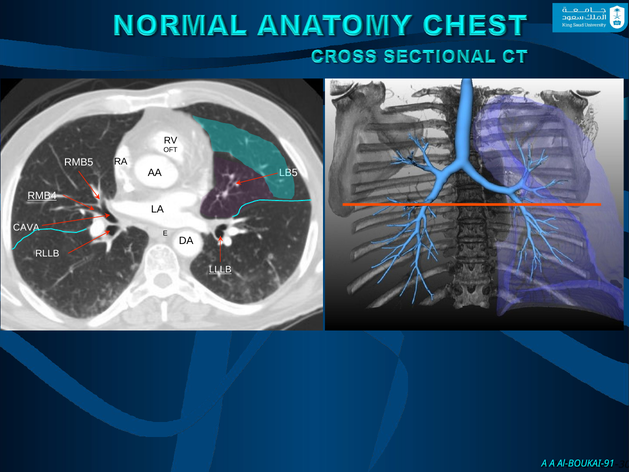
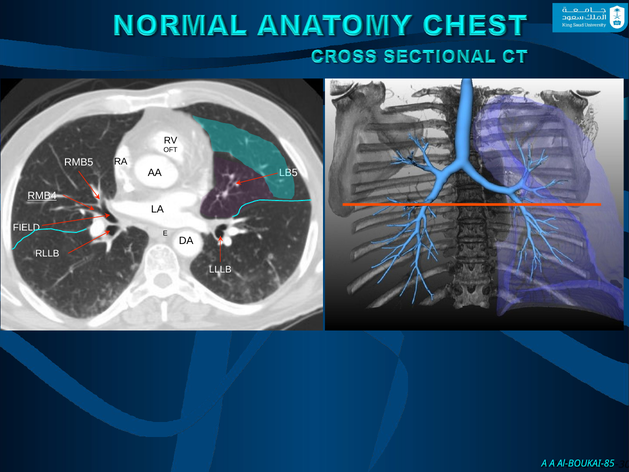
CAVA: CAVA -> FIELD (26, 227)
LLLB underline: present -> none (220, 269)
Al-BOUKAI-91: Al-BOUKAI-91 -> Al-BOUKAI-85 (586, 463)
